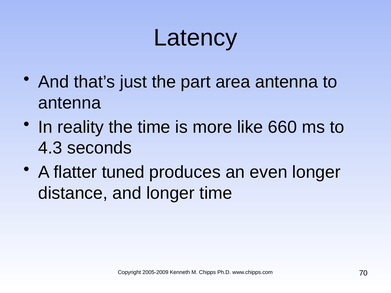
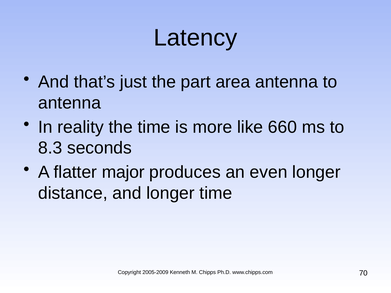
4.3: 4.3 -> 8.3 (50, 148)
tuned: tuned -> major (123, 172)
